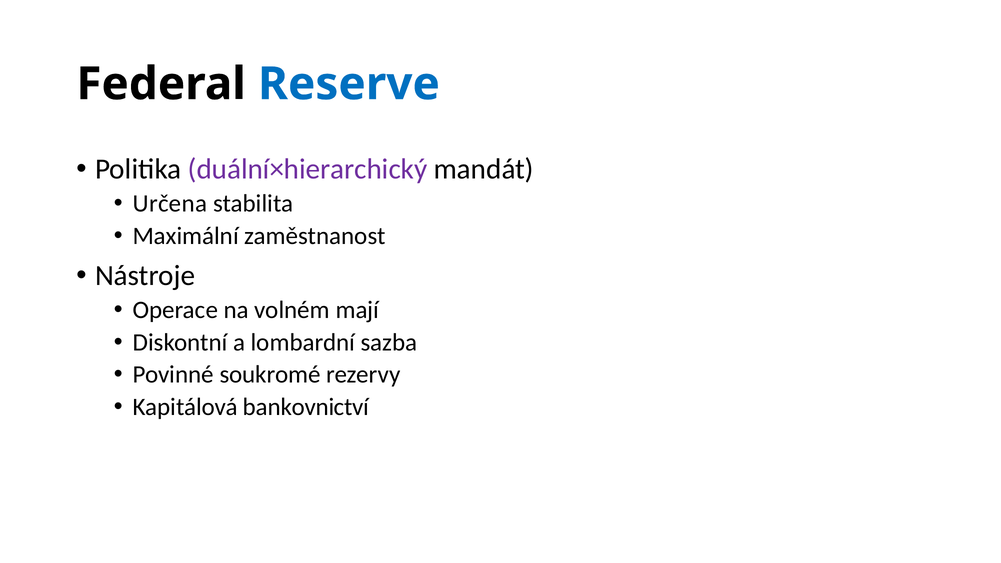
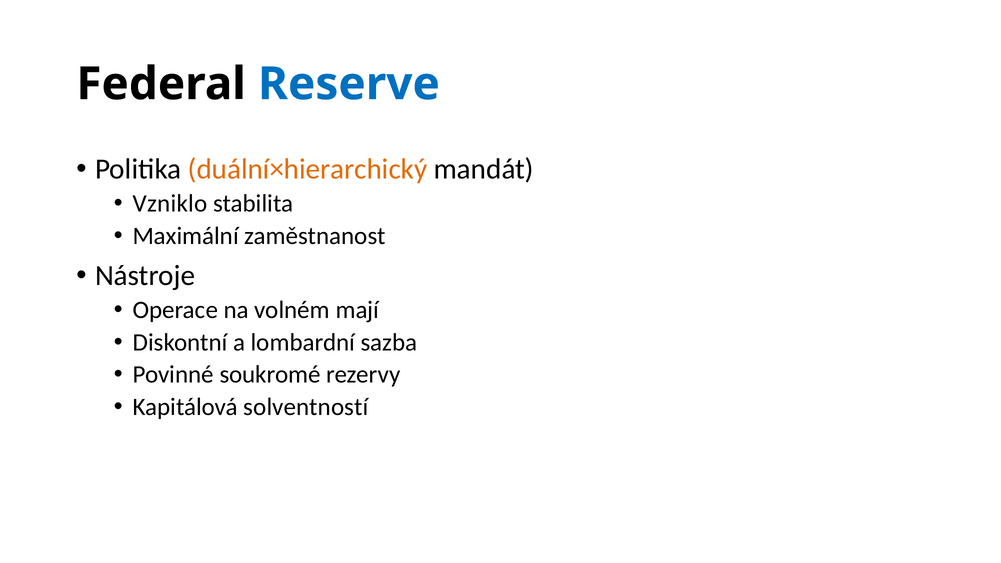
duální×hierarchický colour: purple -> orange (307, 169)
Určena: Určena -> Vzniklo (170, 204)
bankovnictví: bankovnictví -> solventností (306, 407)
